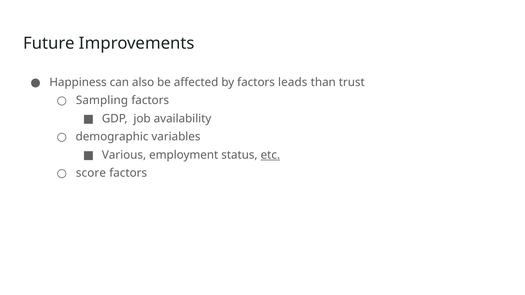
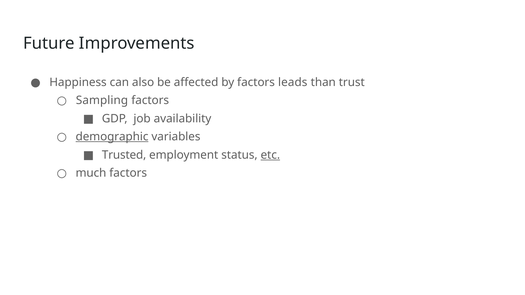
demographic underline: none -> present (112, 137)
Various: Various -> Trusted (124, 155)
score: score -> much (91, 173)
